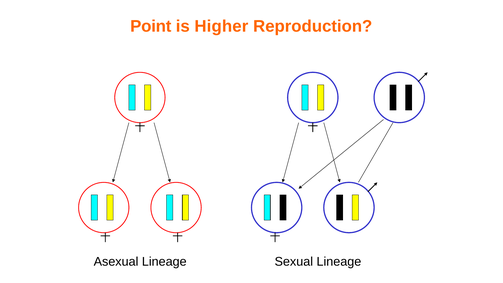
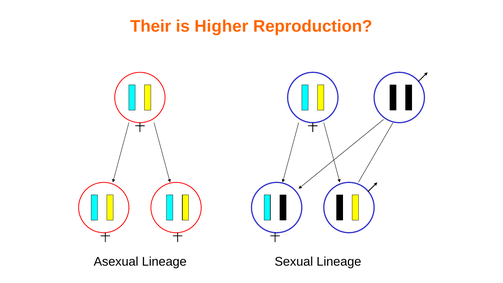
Point: Point -> Their (151, 26)
